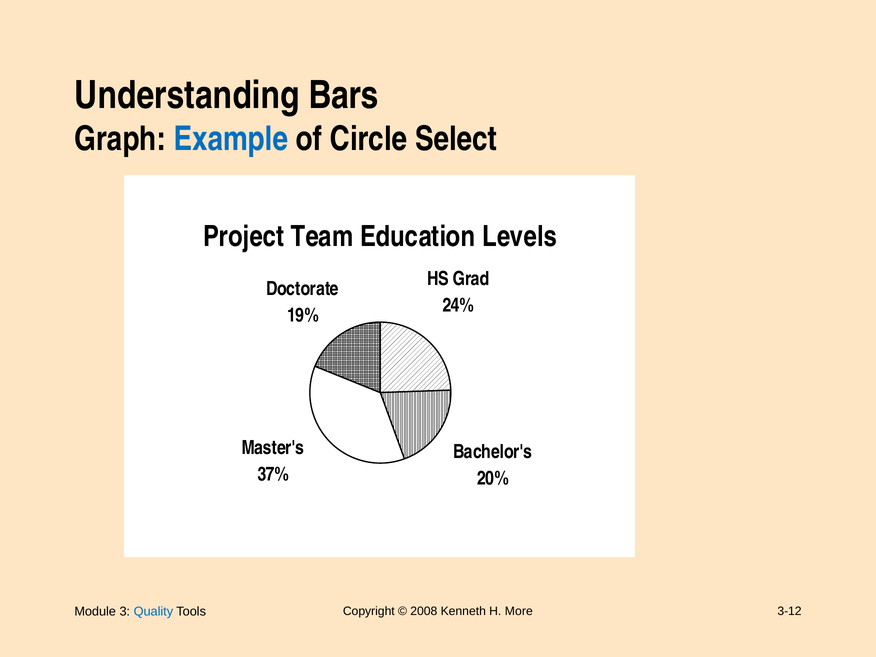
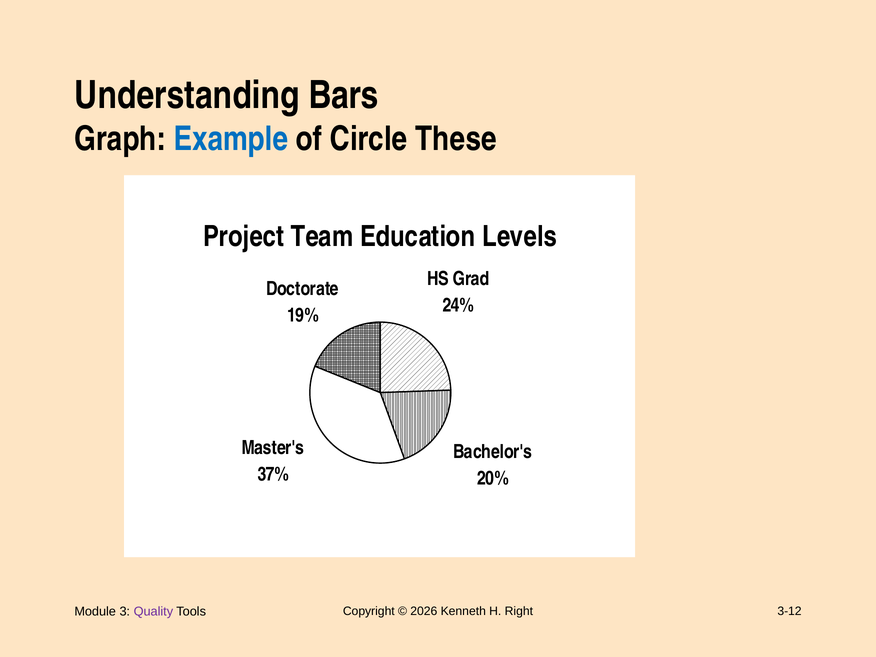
Select: Select -> These (456, 139)
2008: 2008 -> 2026 (424, 611)
More: More -> Right (519, 611)
Quality colour: blue -> purple (153, 612)
